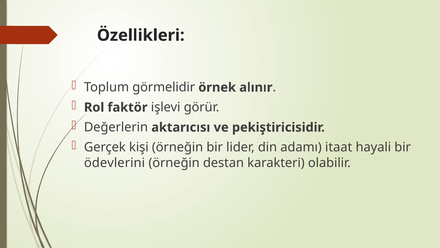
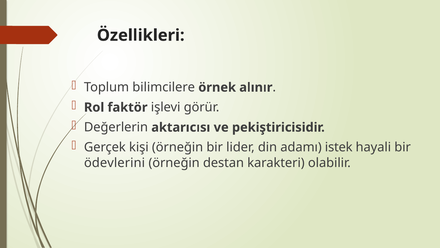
görmelidir: görmelidir -> bilimcilere (164, 87)
itaat: itaat -> istek (339, 147)
